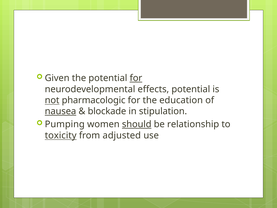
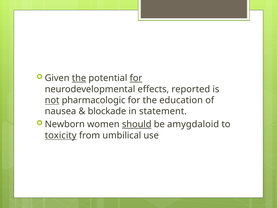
the underline: none -> present (79, 78)
effects potential: potential -> reported (191, 89)
nausea underline: present -> none (60, 111)
stipulation: stipulation -> statement (163, 111)
Pumping: Pumping -> Newborn (65, 124)
relationship: relationship -> amygdaloid (193, 124)
adjusted: adjusted -> umbilical (122, 135)
